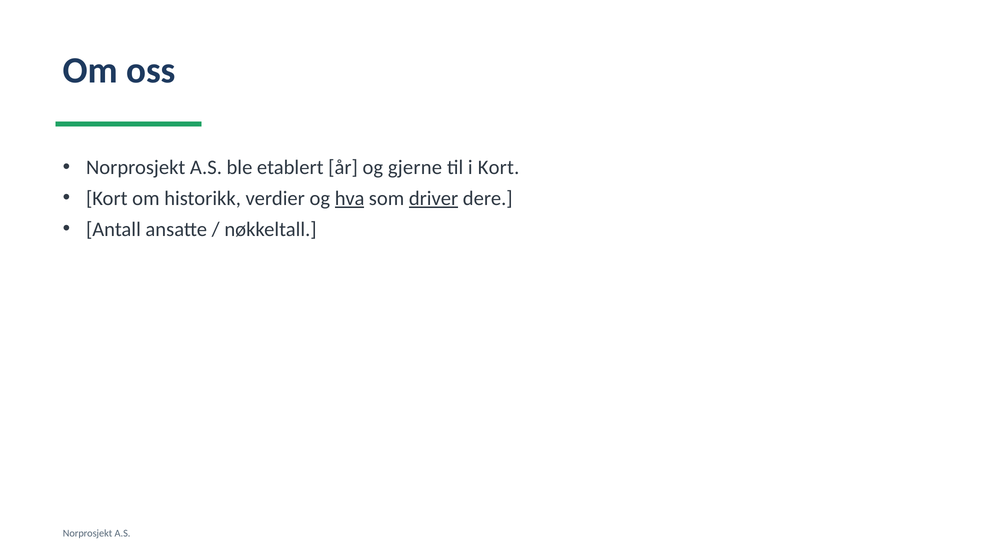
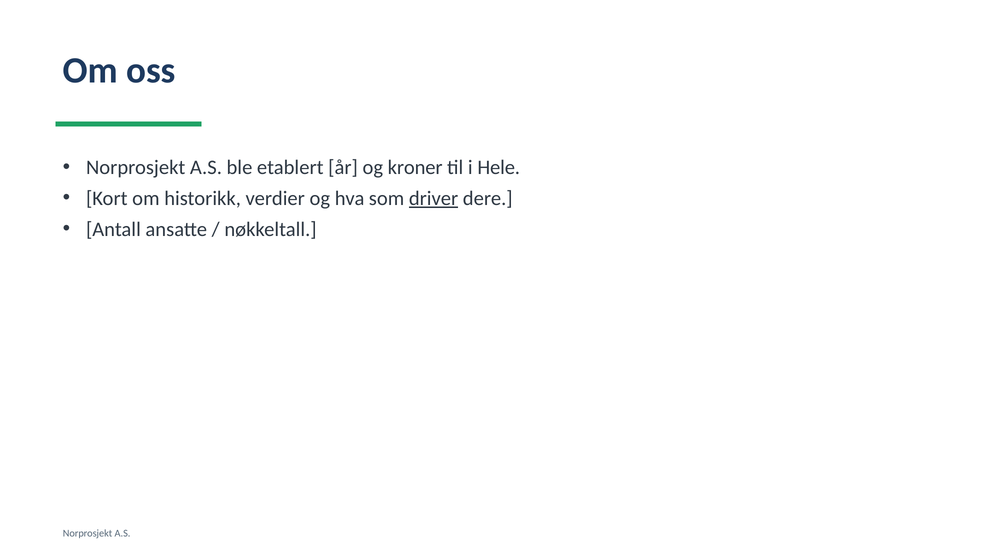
gjerne: gjerne -> kroner (415, 167)
i Kort: Kort -> Hele (499, 167)
hva underline: present -> none (350, 198)
